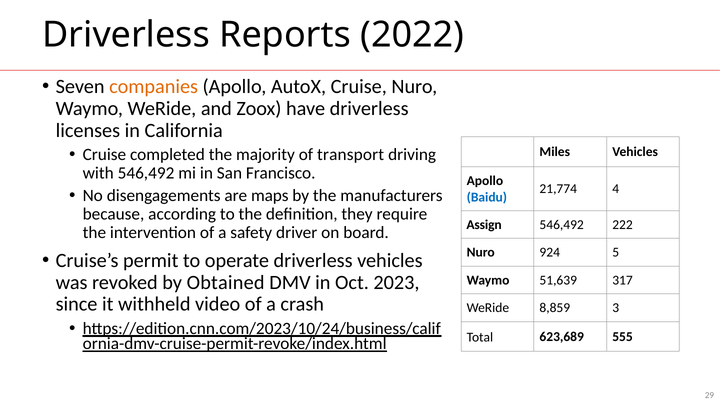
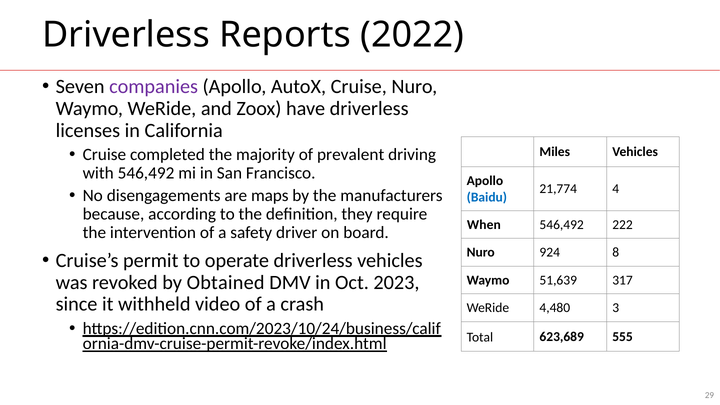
companies colour: orange -> purple (154, 87)
transport: transport -> prevalent (351, 154)
Assign: Assign -> When (484, 225)
5: 5 -> 8 (616, 253)
8,859: 8,859 -> 4,480 (555, 308)
